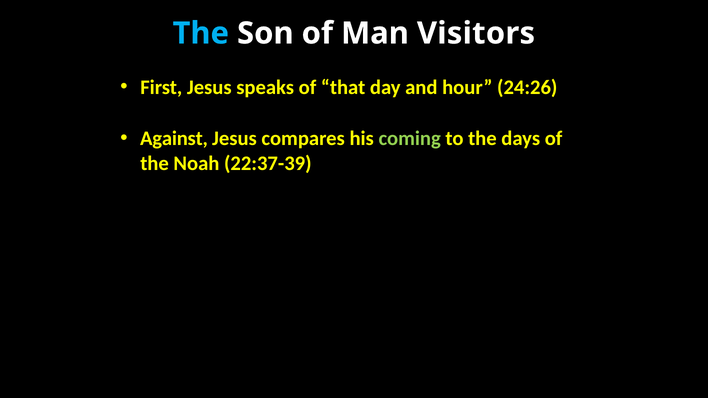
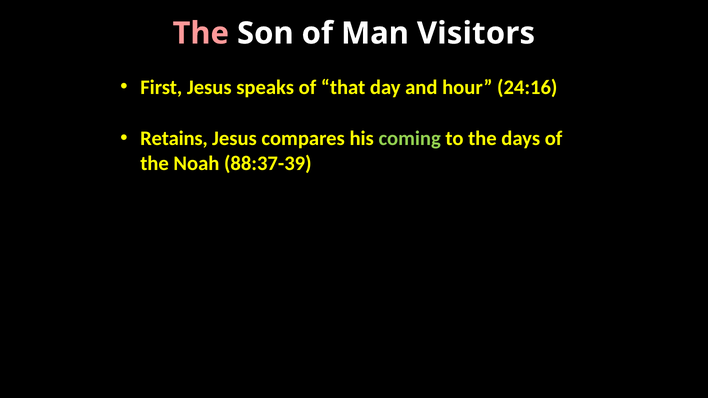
The colour: light blue -> pink (201, 33)
24:26: 24:26 -> 24:16 (527, 87)
Against: Against -> Retains (174, 139)
22:37-39: 22:37-39 -> 88:37-39 (268, 163)
